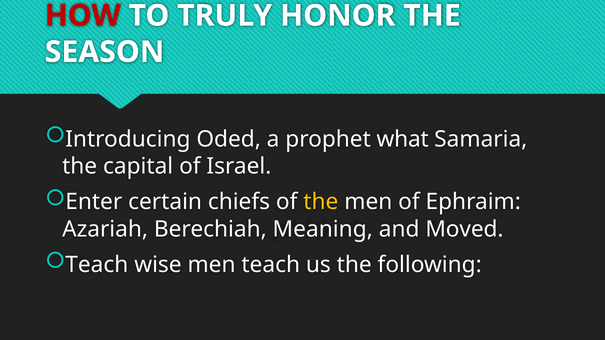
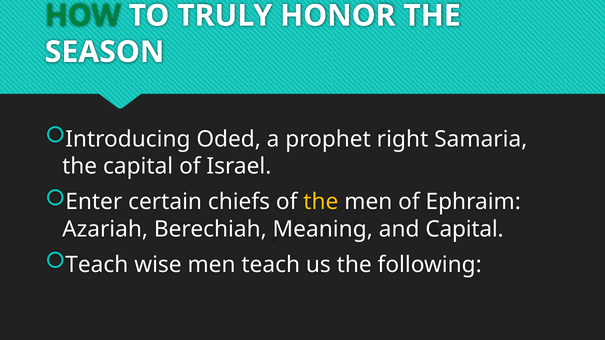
HOW colour: red -> green (83, 16)
what: what -> right (403, 139)
and Moved: Moved -> Capital (465, 229)
